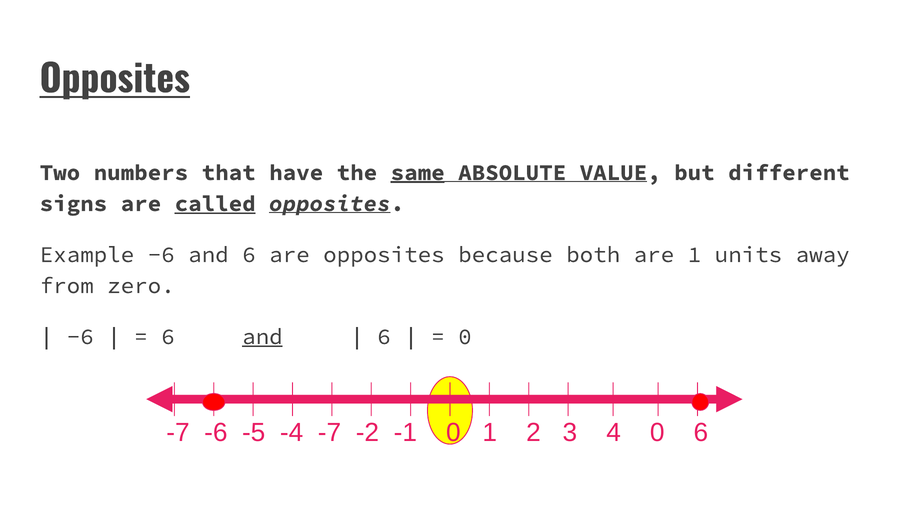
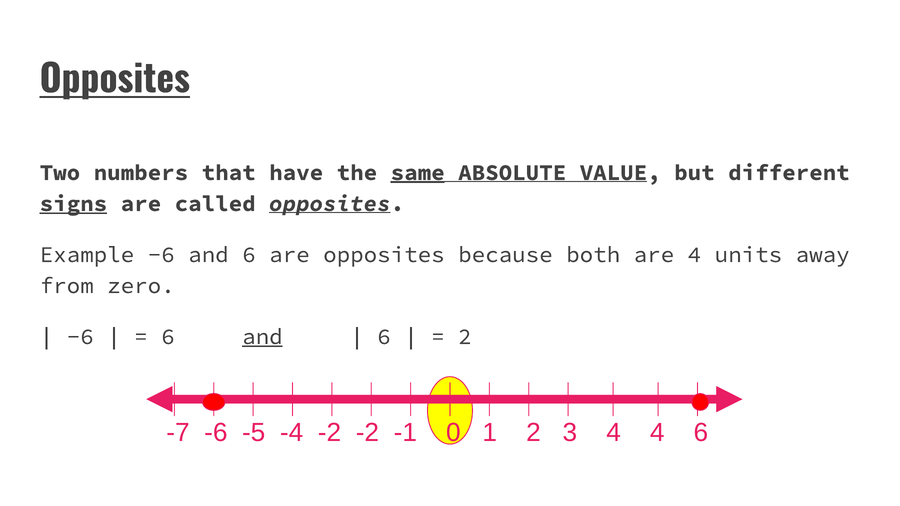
signs underline: none -> present (73, 204)
called underline: present -> none (215, 204)
are 1: 1 -> 4 (694, 255)
0: 0 -> 2 (465, 337)
-4 -7: -7 -> -2 (330, 433)
4 0: 0 -> 4 (657, 433)
